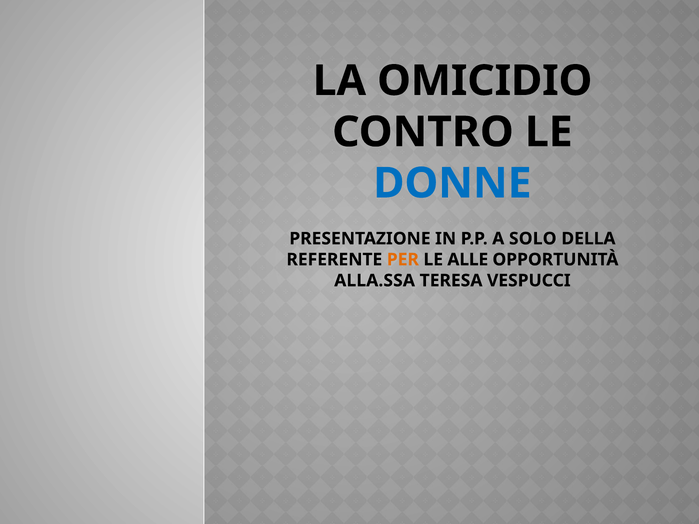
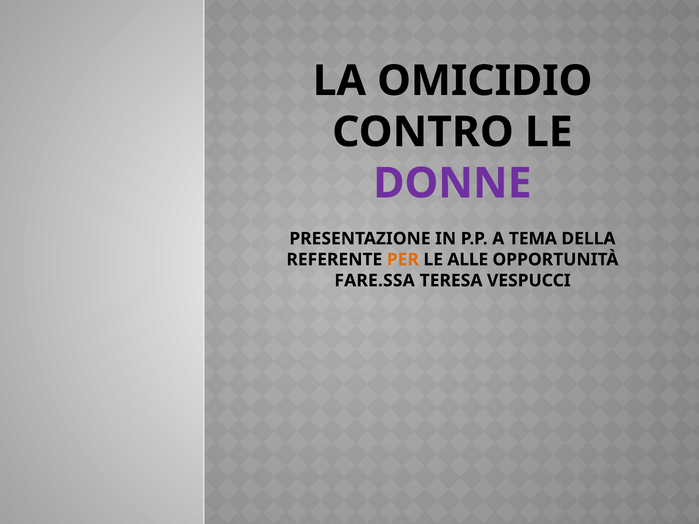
DONNE colour: blue -> purple (452, 183)
SOLO: SOLO -> TEMA (533, 239)
ALLA.SSA: ALLA.SSA -> FARE.SSA (375, 281)
